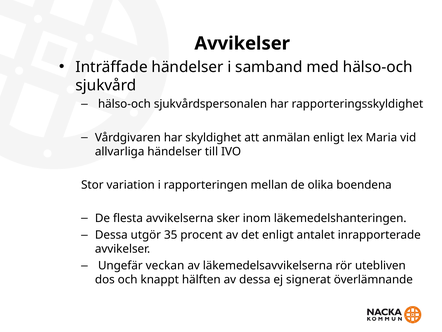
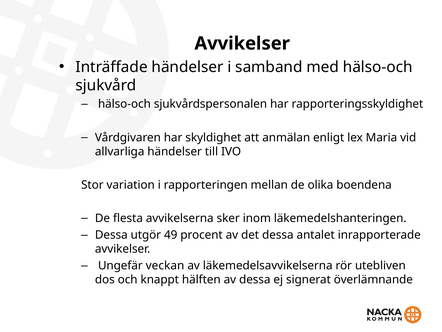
35: 35 -> 49 (171, 235)
det enligt: enligt -> dessa (278, 235)
